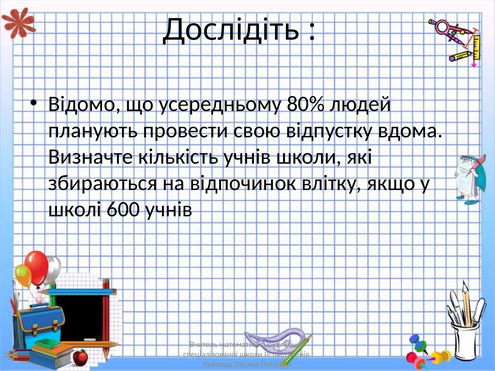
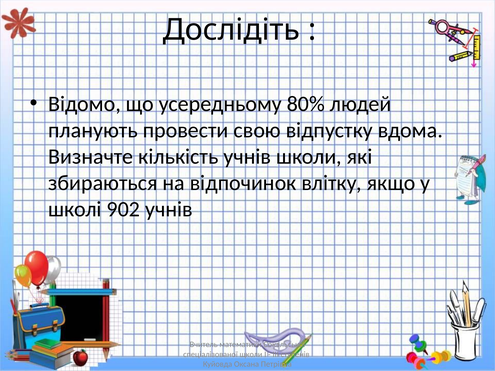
600: 600 -> 902 (123, 209)
